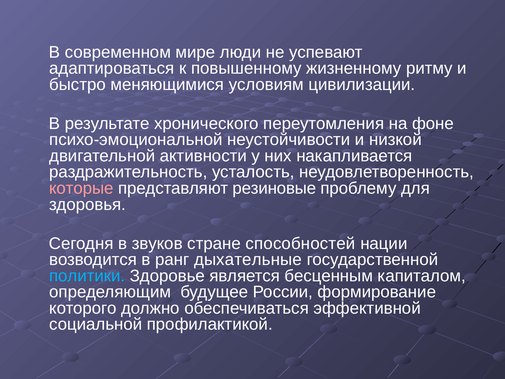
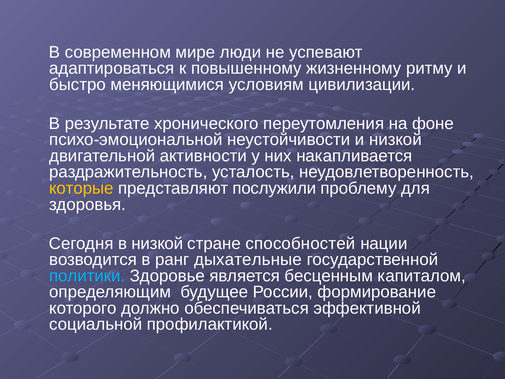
которые colour: pink -> yellow (81, 188)
резиновые: резиновые -> послужили (274, 188)
в звуков: звуков -> низкой (157, 243)
